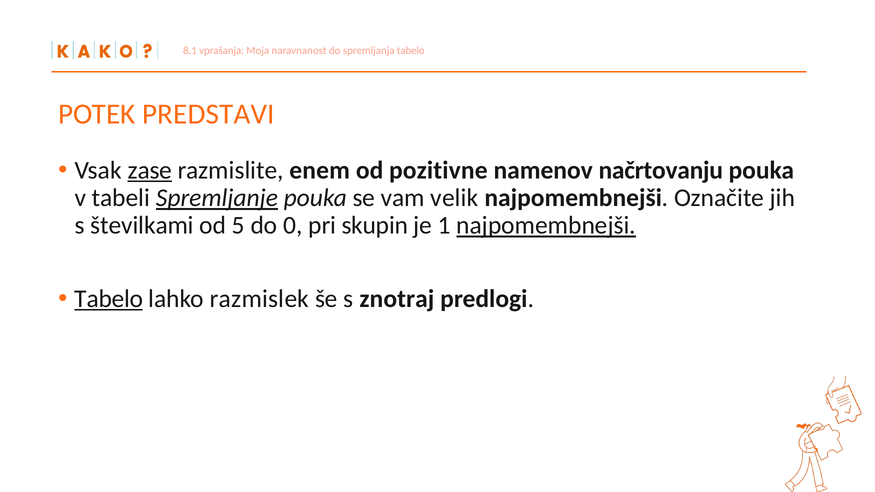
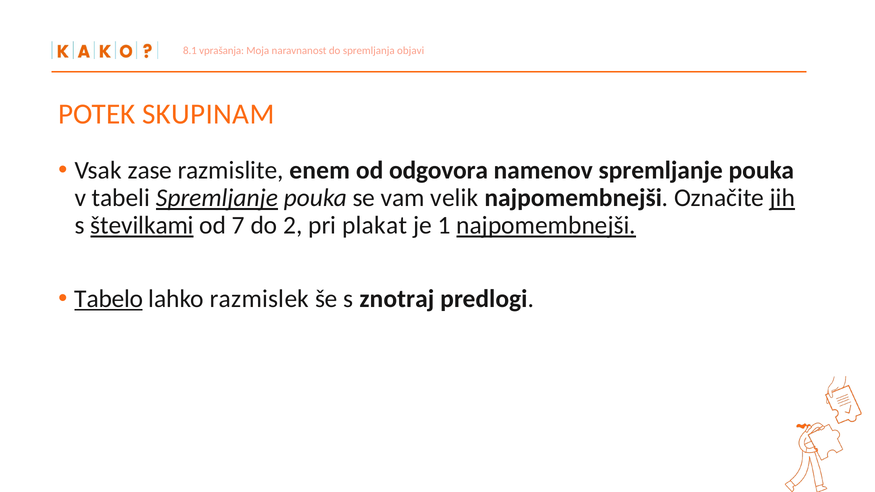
spremljanja tabelo: tabelo -> objavi (411, 51)
PREDSTAVI: PREDSTAVI -> SKUPINAM (208, 114)
zase underline: present -> none (150, 171)
pozitivne: pozitivne -> odgovora (439, 171)
namenov načrtovanju: načrtovanju -> spremljanje (661, 171)
jih underline: none -> present (782, 198)
številkami underline: none -> present (142, 226)
5: 5 -> 7 (238, 226)
0: 0 -> 2 (293, 226)
skupin: skupin -> plakat (375, 226)
